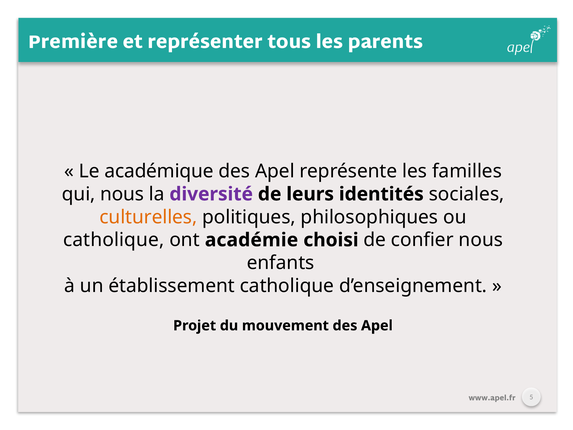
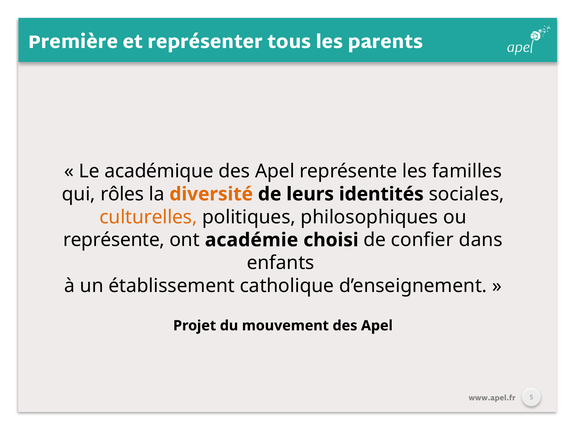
qui nous: nous -> rôles (122, 194)
diversité colour: purple -> orange (211, 194)
catholique: catholique -> représente (114, 240)
confier nous: nous -> dans (481, 240)
